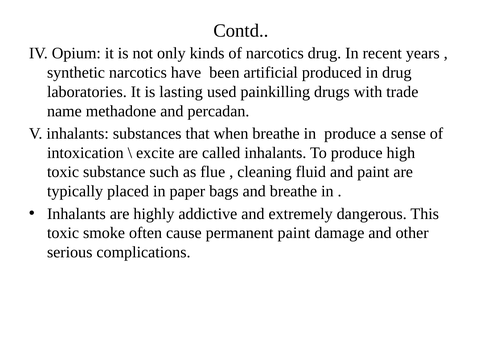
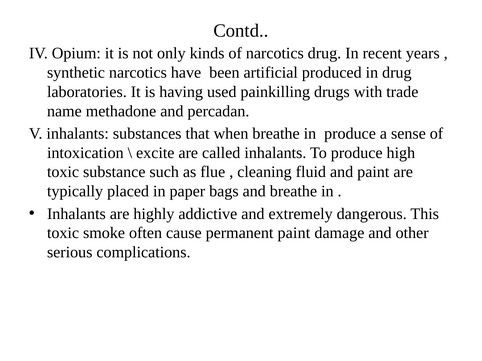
lasting: lasting -> having (181, 92)
